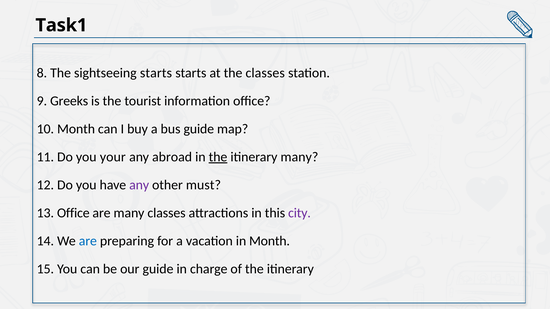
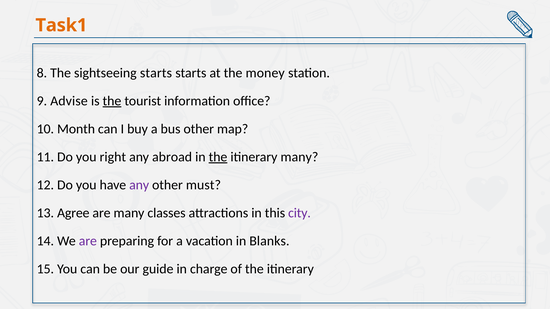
Task1 colour: black -> orange (61, 25)
the classes: classes -> money (265, 73)
Greeks: Greeks -> Advise (69, 101)
the underline: none -> present (112, 101)
bus guide: guide -> other (199, 129)
your: your -> right (113, 157)
13 Office: Office -> Agree (73, 213)
are colour: blue -> purple (88, 241)
in Month: Month -> Blanks (269, 241)
